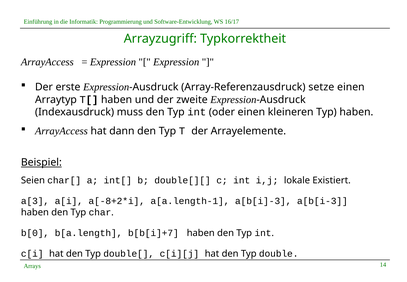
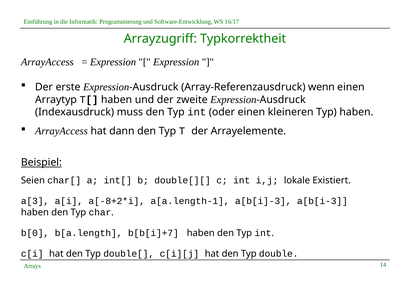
setze: setze -> wenn (321, 87)
